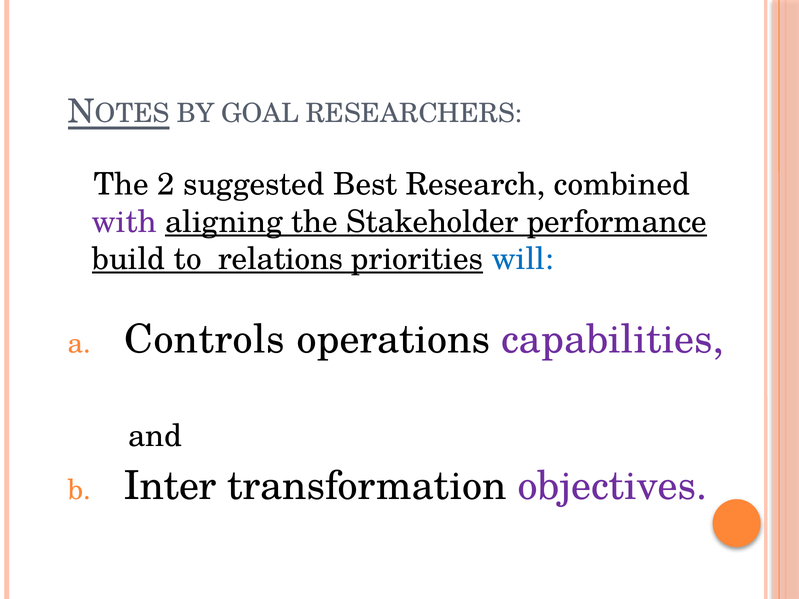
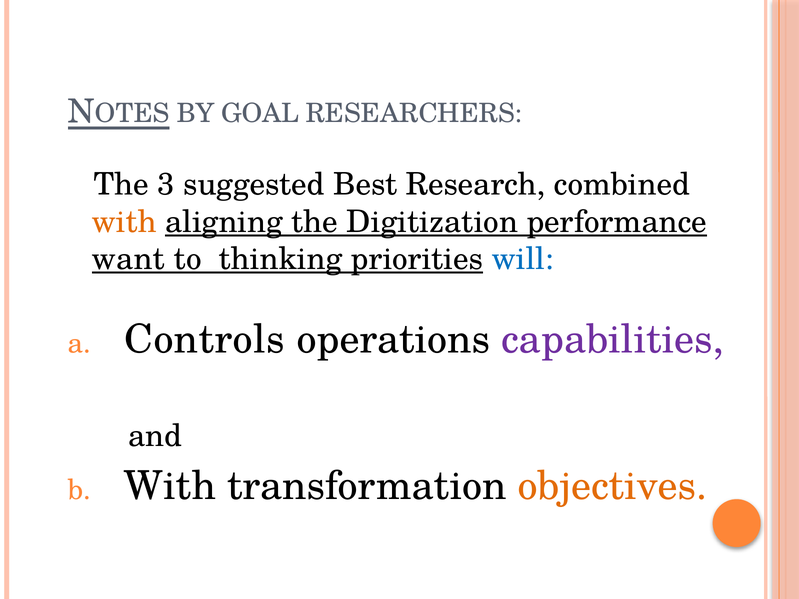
2: 2 -> 3 (166, 185)
with colour: purple -> orange (124, 222)
Stakeholder: Stakeholder -> Digitization (432, 222)
build: build -> want (128, 259)
relations: relations -> thinking (281, 259)
Inter: Inter -> With (170, 486)
objectives colour: purple -> orange (612, 486)
